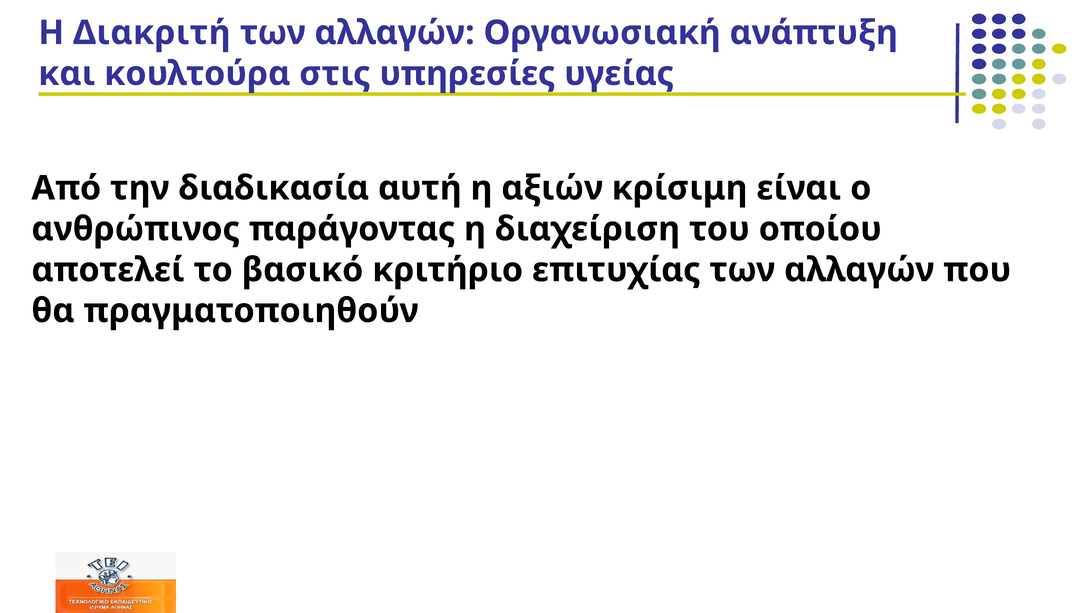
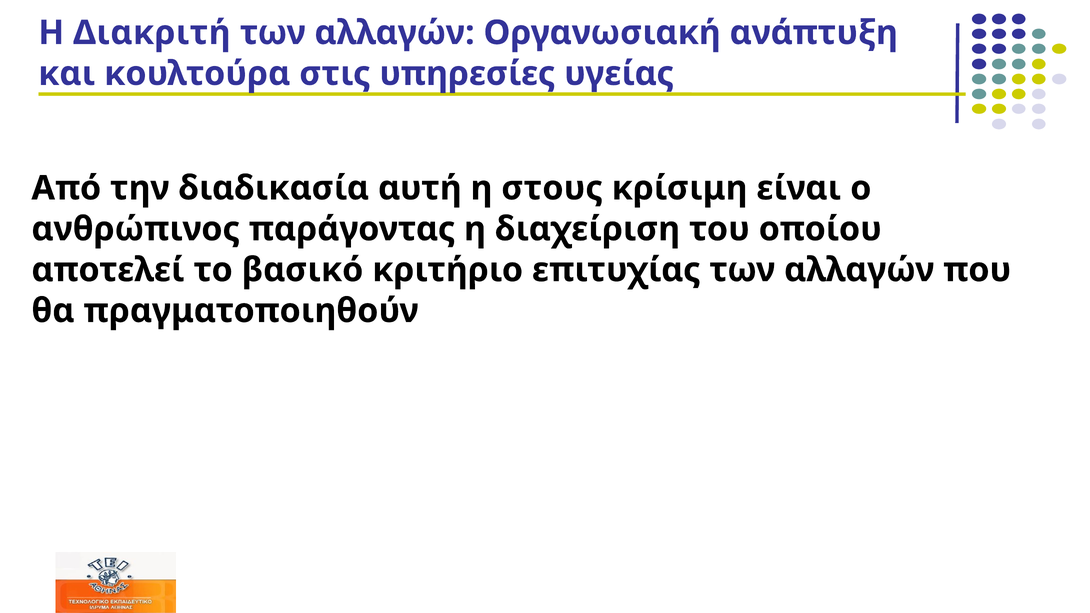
αξιών: αξιών -> στους (552, 188)
